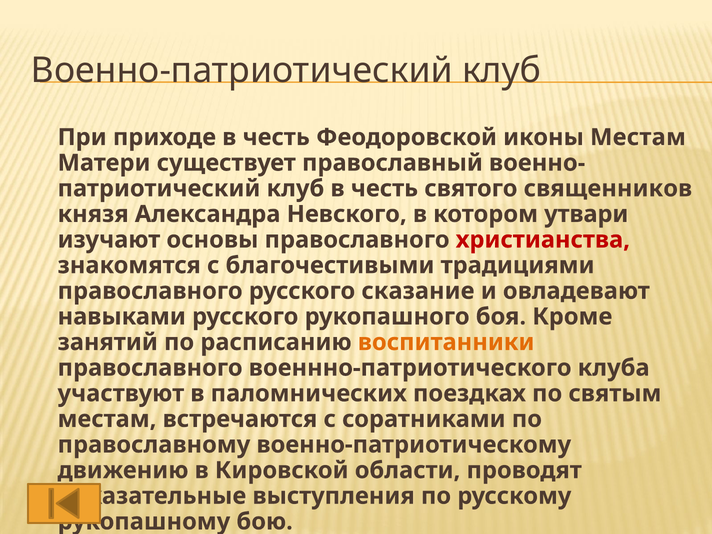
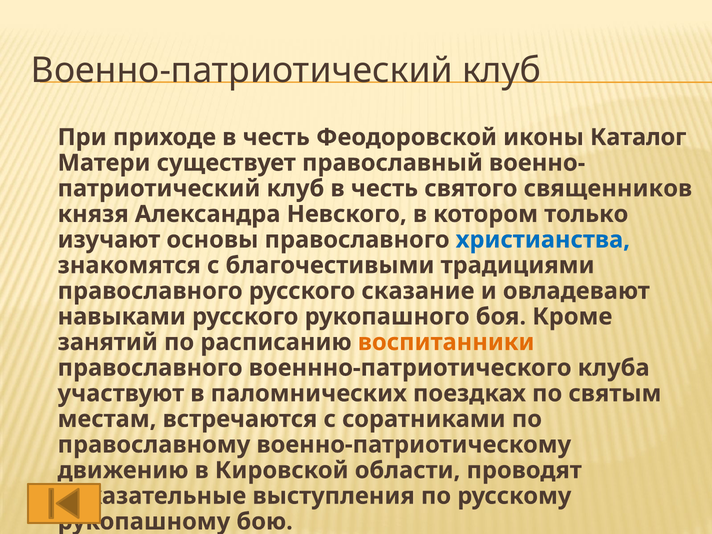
иконы Местам: Местам -> Каталог (638, 137)
утвари: утвари -> только (586, 214)
христианства colour: red -> blue (543, 240)
